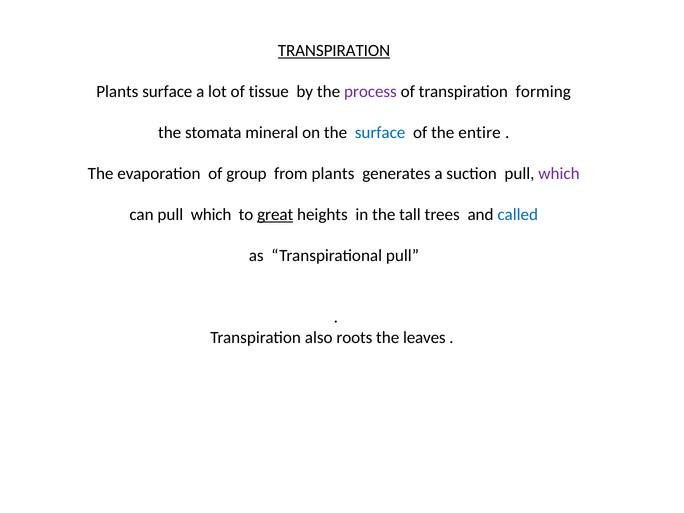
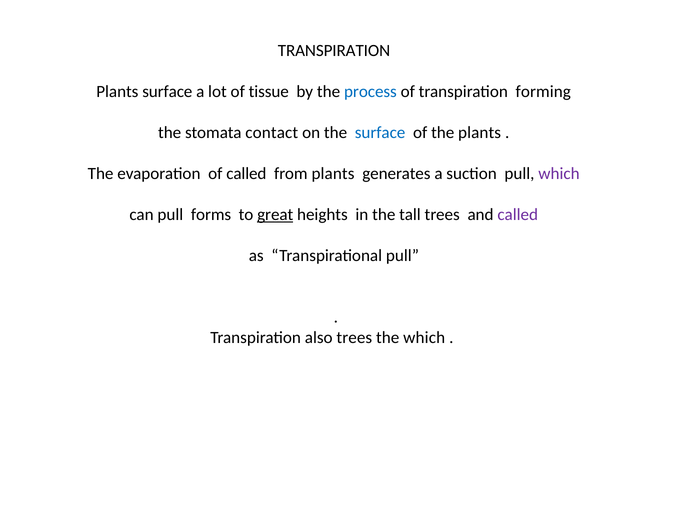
TRANSPIRATION underline: present -> none (334, 50)
process colour: purple -> blue (370, 91)
mineral: mineral -> contact (272, 133)
the entire: entire -> plants (480, 133)
of group: group -> called (246, 174)
can pull which: which -> forms (211, 215)
called colour: blue -> purple (518, 215)
also roots: roots -> trees (354, 338)
the leaves: leaves -> which (424, 338)
